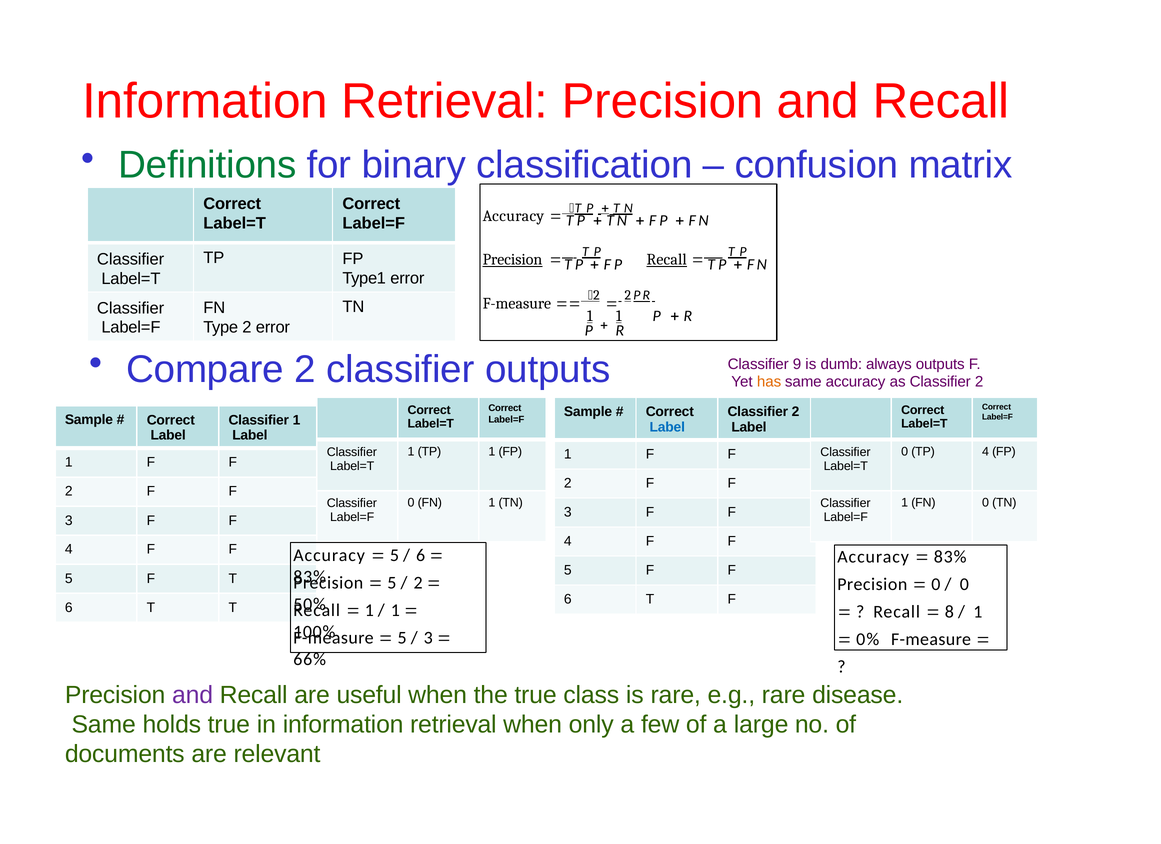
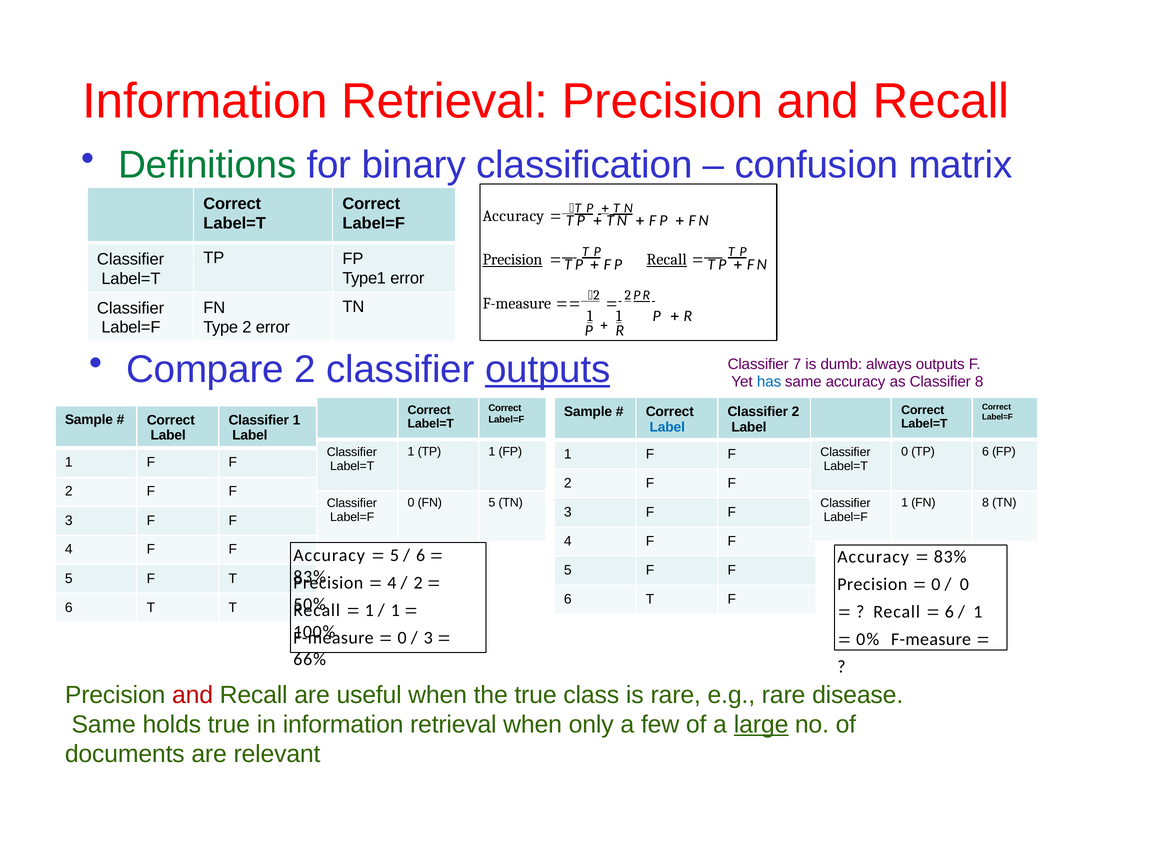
outputs underline: none -> present (548, 370)
9: 9 -> 7 (797, 364)
has colour: orange -> blue (769, 382)
as Classifier 2: 2 -> 8 (979, 382)
TP 4: 4 -> 6 (985, 452)
FN 1: 1 -> 5 (492, 503)
FN 0: 0 -> 8 (986, 503)
5: 5 -> 4 (392, 583)
8: 8 -> 6 (949, 612)
5: 5 -> 0 (402, 638)
and colour: purple -> red (193, 695)
large underline: none -> present (761, 724)
